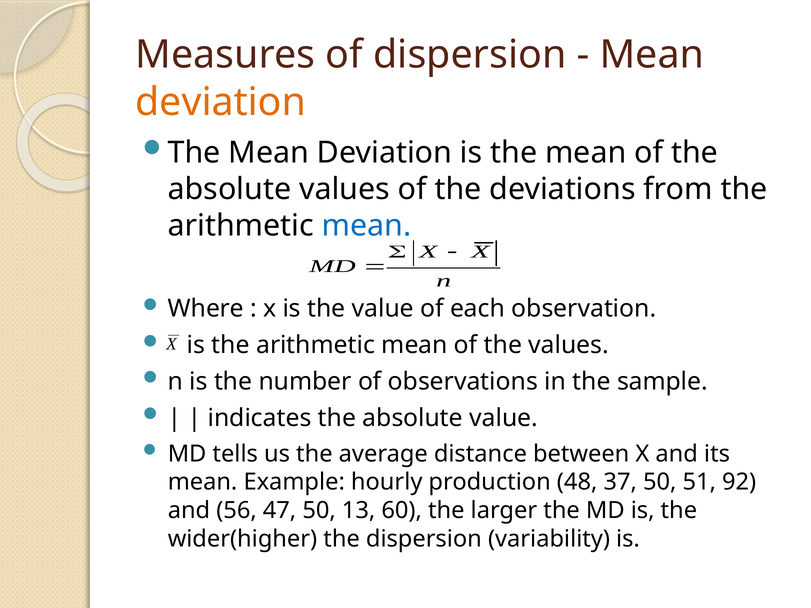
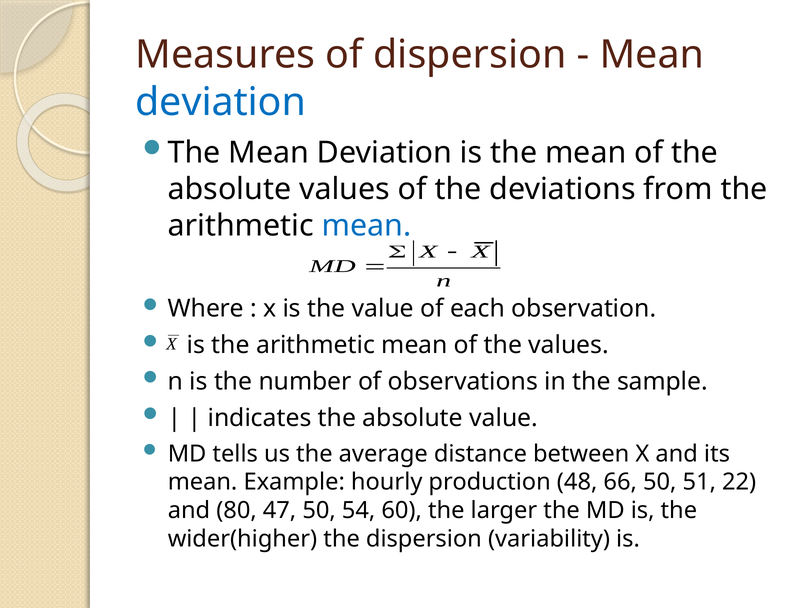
deviation colour: orange -> blue (221, 102)
37: 37 -> 66 (620, 482)
92: 92 -> 22 (739, 482)
56: 56 -> 80 (237, 511)
13: 13 -> 54 (359, 511)
